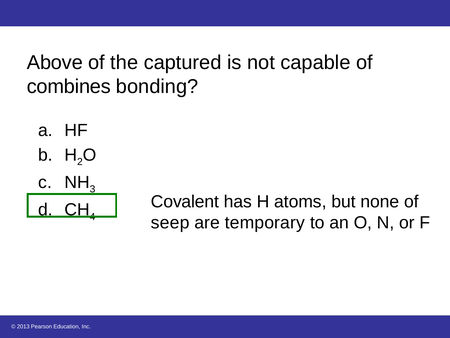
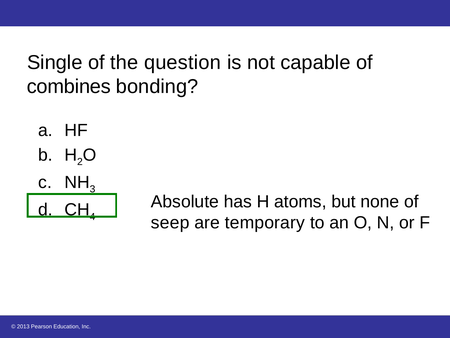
Above: Above -> Single (55, 62)
captured: captured -> question (183, 62)
Covalent: Covalent -> Absolute (185, 201)
